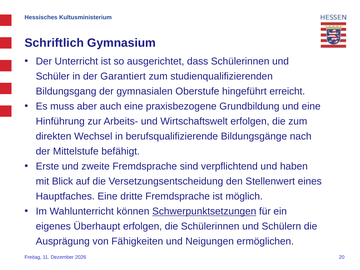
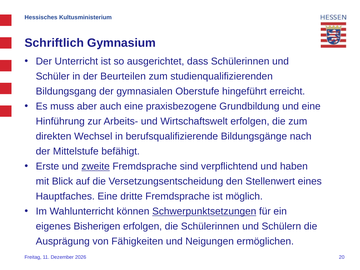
Garantiert: Garantiert -> Beurteilen (123, 76)
zweite underline: none -> present (96, 166)
Überhaupt: Überhaupt -> Bisherigen (97, 226)
